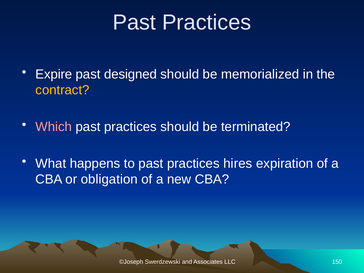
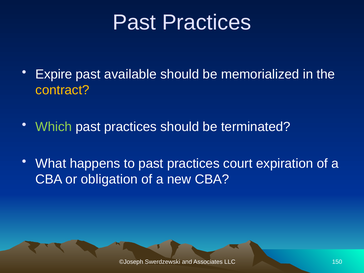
designed: designed -> available (130, 74)
Which colour: pink -> light green (54, 127)
hires: hires -> court (238, 164)
